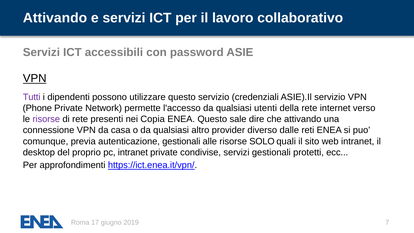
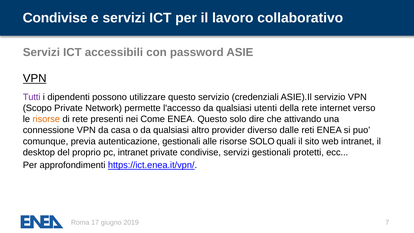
Attivando: Attivando -> Condivise (55, 18)
Phone: Phone -> Scopo (37, 108)
risorse colour: purple -> orange (46, 119)
Copia: Copia -> Come (153, 119)
Questo sale: sale -> solo (238, 119)
